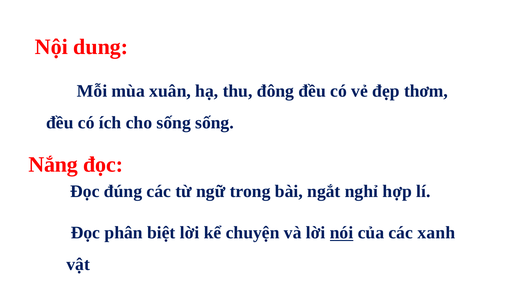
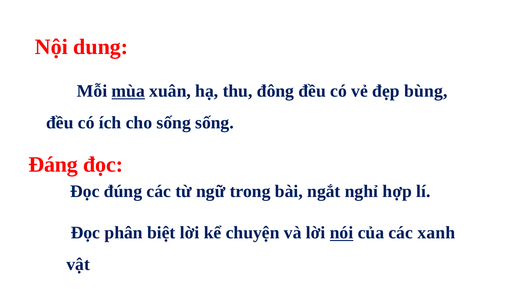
mùa underline: none -> present (128, 91)
thơm: thơm -> bùng (426, 91)
Nắng: Nắng -> Đáng (53, 165)
